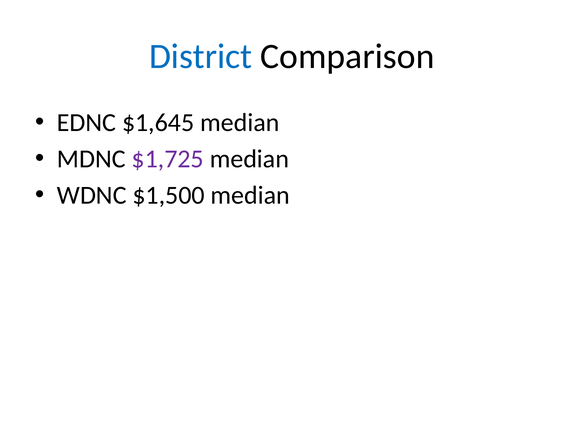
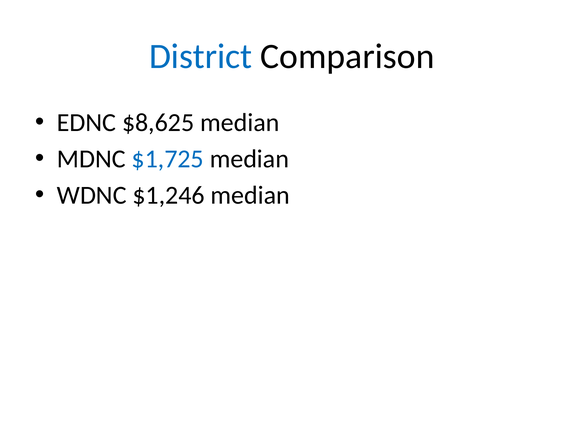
$1,645: $1,645 -> $8,625 (158, 123)
$1,725 colour: purple -> blue (168, 159)
$1,500: $1,500 -> $1,246 (169, 195)
